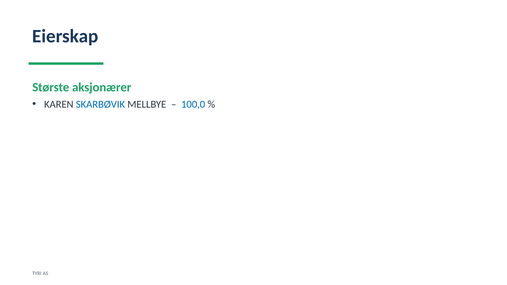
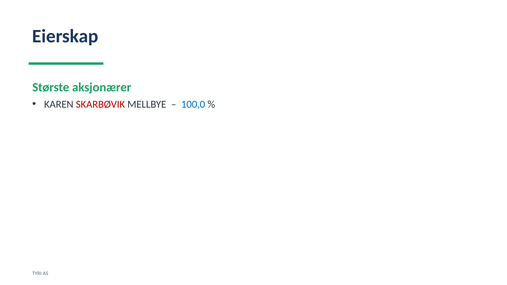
SKARBØVIK colour: blue -> red (100, 104)
